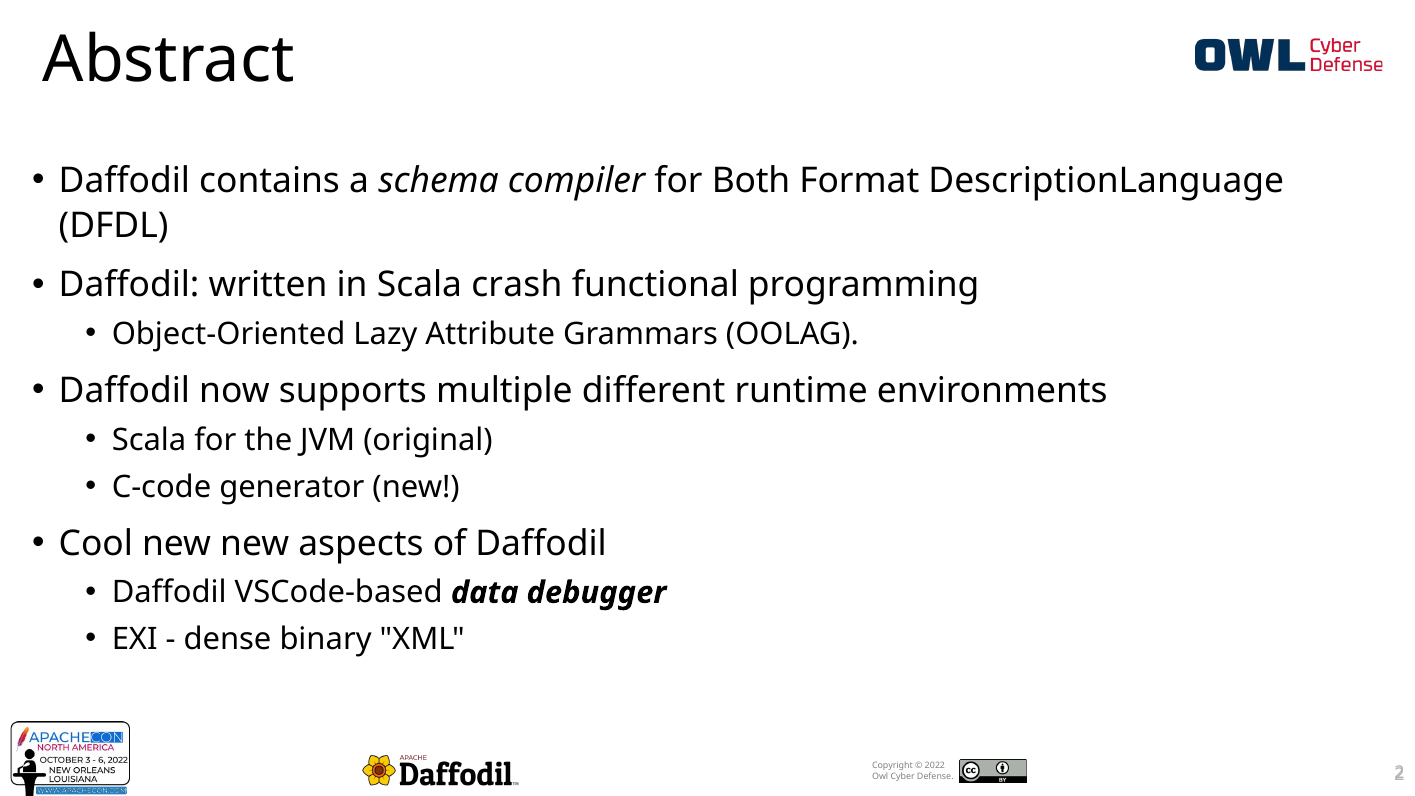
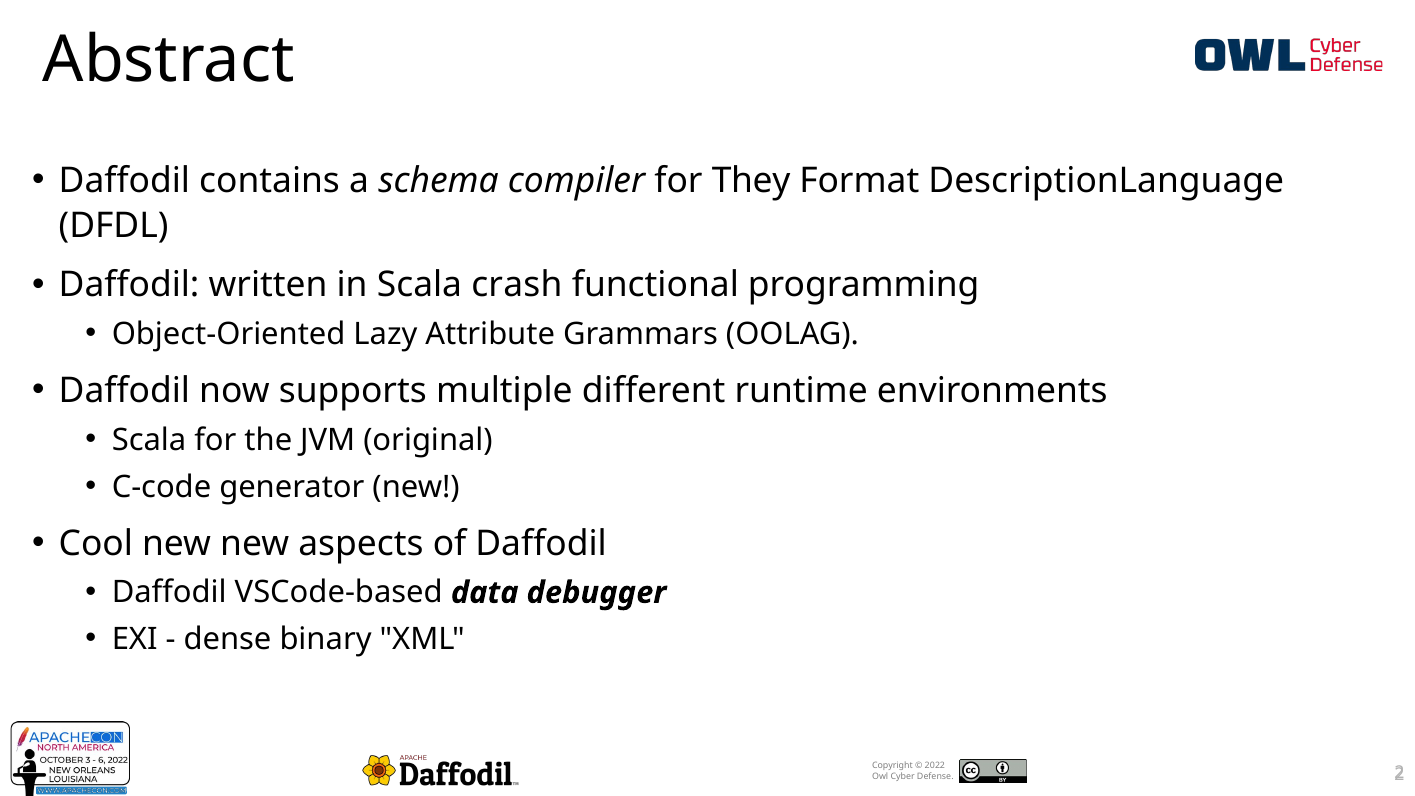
Both: Both -> They (751, 180)
